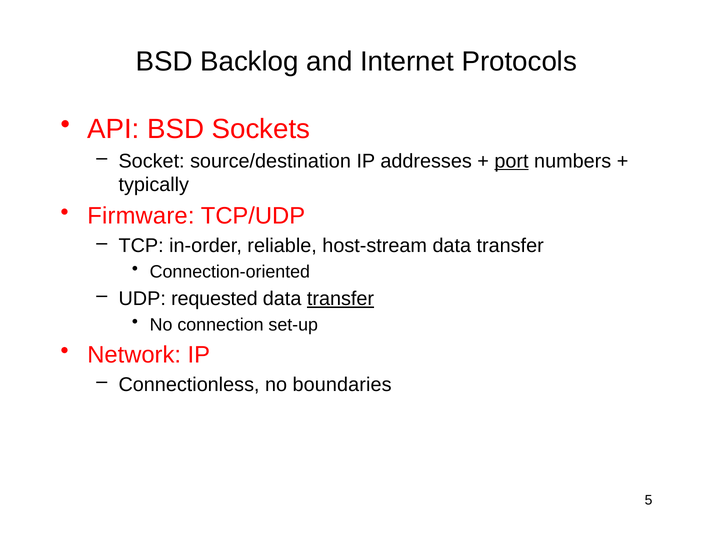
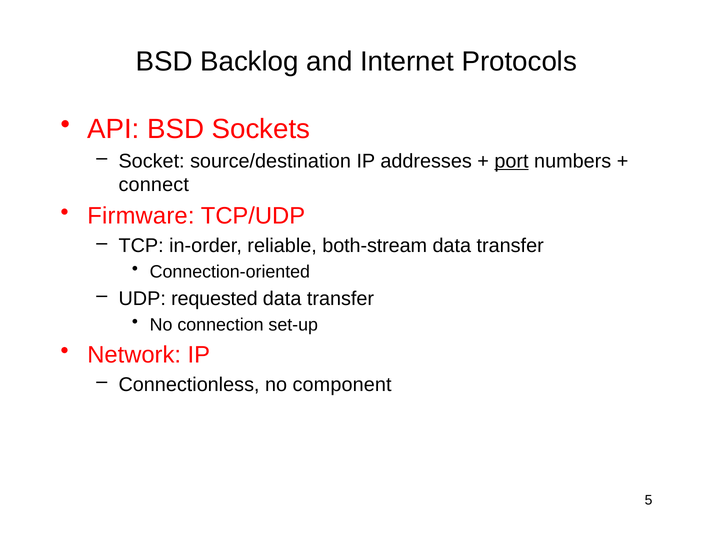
typically: typically -> connect (154, 185)
host-stream: host-stream -> both-stream (375, 246)
transfer underline: present -> none (340, 299)
boundaries: boundaries -> component (342, 384)
